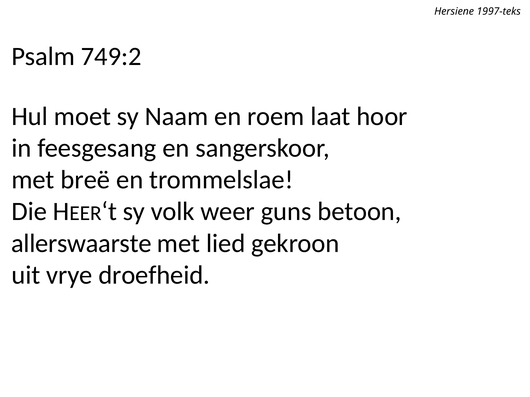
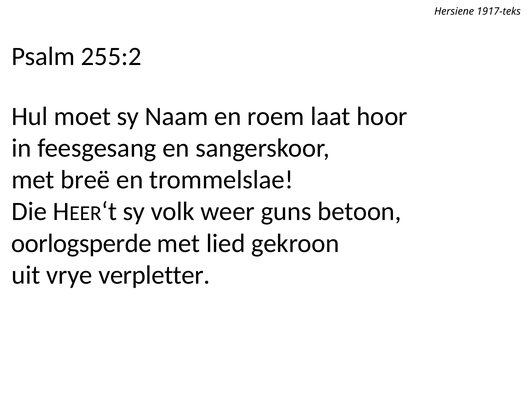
1997-teks: 1997-teks -> 1917-teks (499, 12)
749:2: 749:2 -> 255:2 (111, 57)
allerswaarste: allerswaarste -> oorlogsperde (81, 244)
droefheid: droefheid -> verpletter (154, 275)
